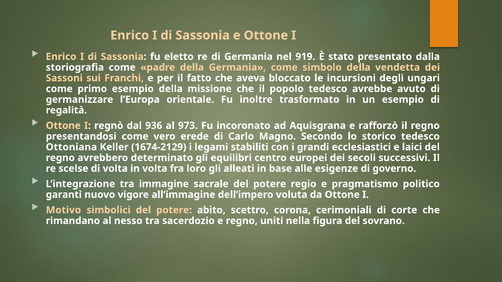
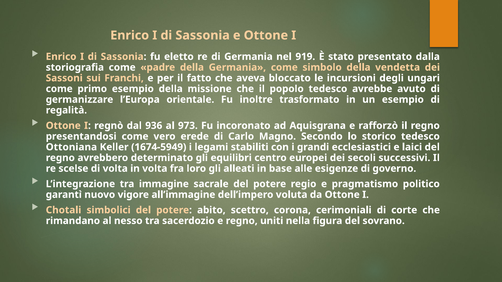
1674-2129: 1674-2129 -> 1674-5949 (159, 147)
Motivo: Motivo -> Chotali (64, 210)
